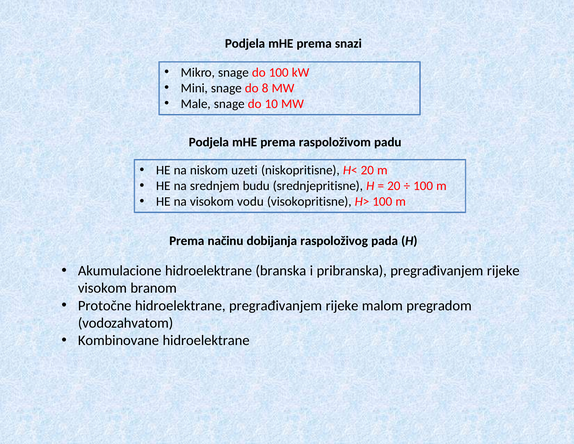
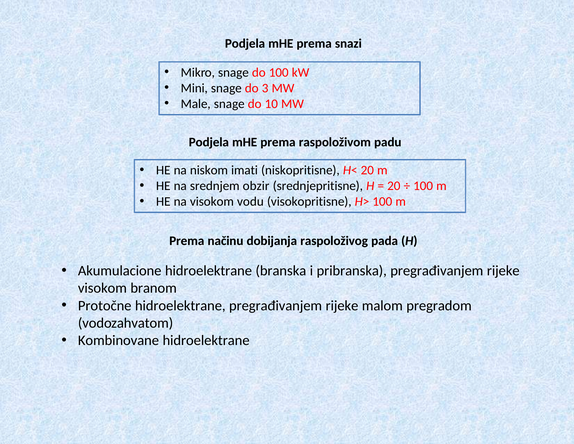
8: 8 -> 3 (265, 88)
uzeti: uzeti -> imati (245, 170)
budu: budu -> obzir (256, 186)
